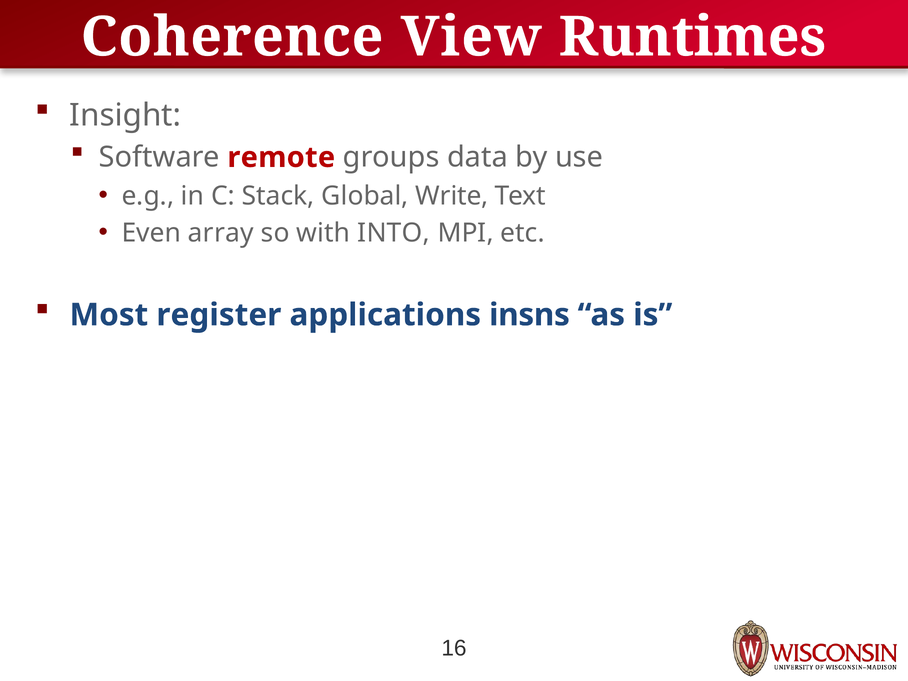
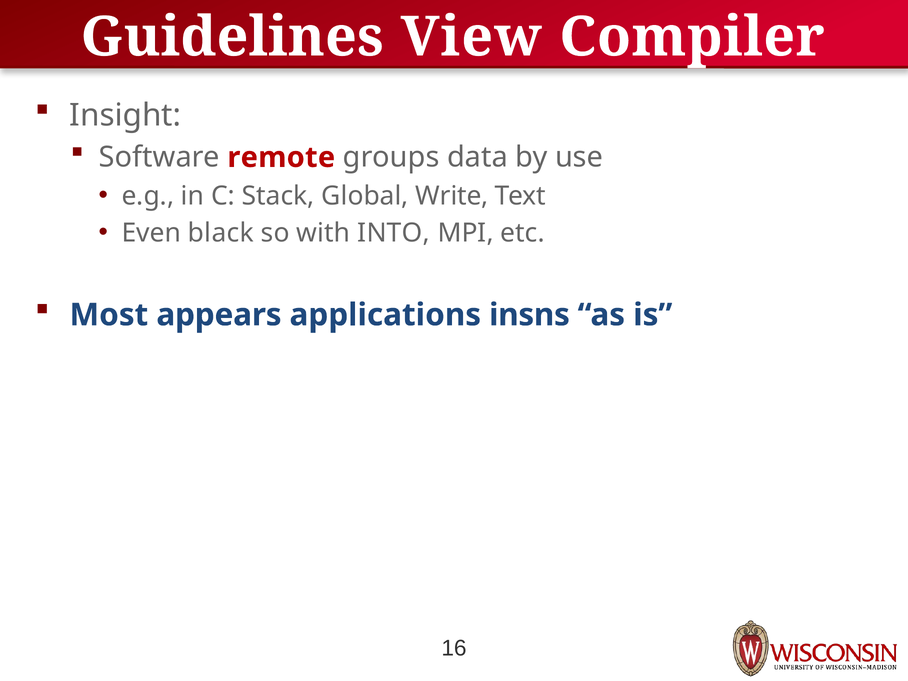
Coherence: Coherence -> Guidelines (232, 37)
Runtimes: Runtimes -> Compiler (692, 37)
array: array -> black (221, 233)
register: register -> appears (219, 315)
